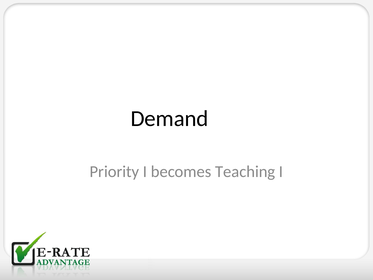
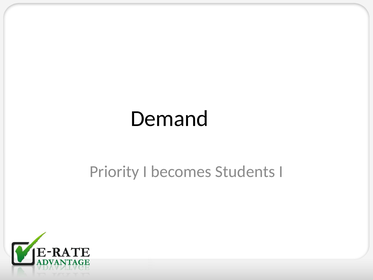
Teaching: Teaching -> Students (245, 171)
